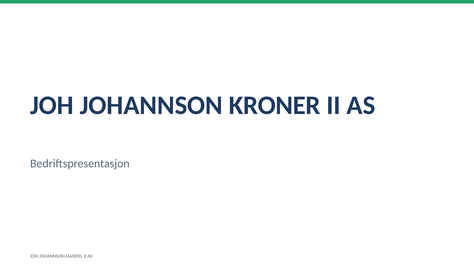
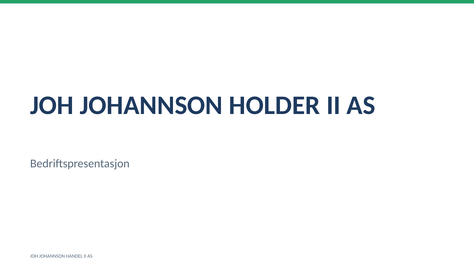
KRONER: KRONER -> HOLDER (275, 105)
